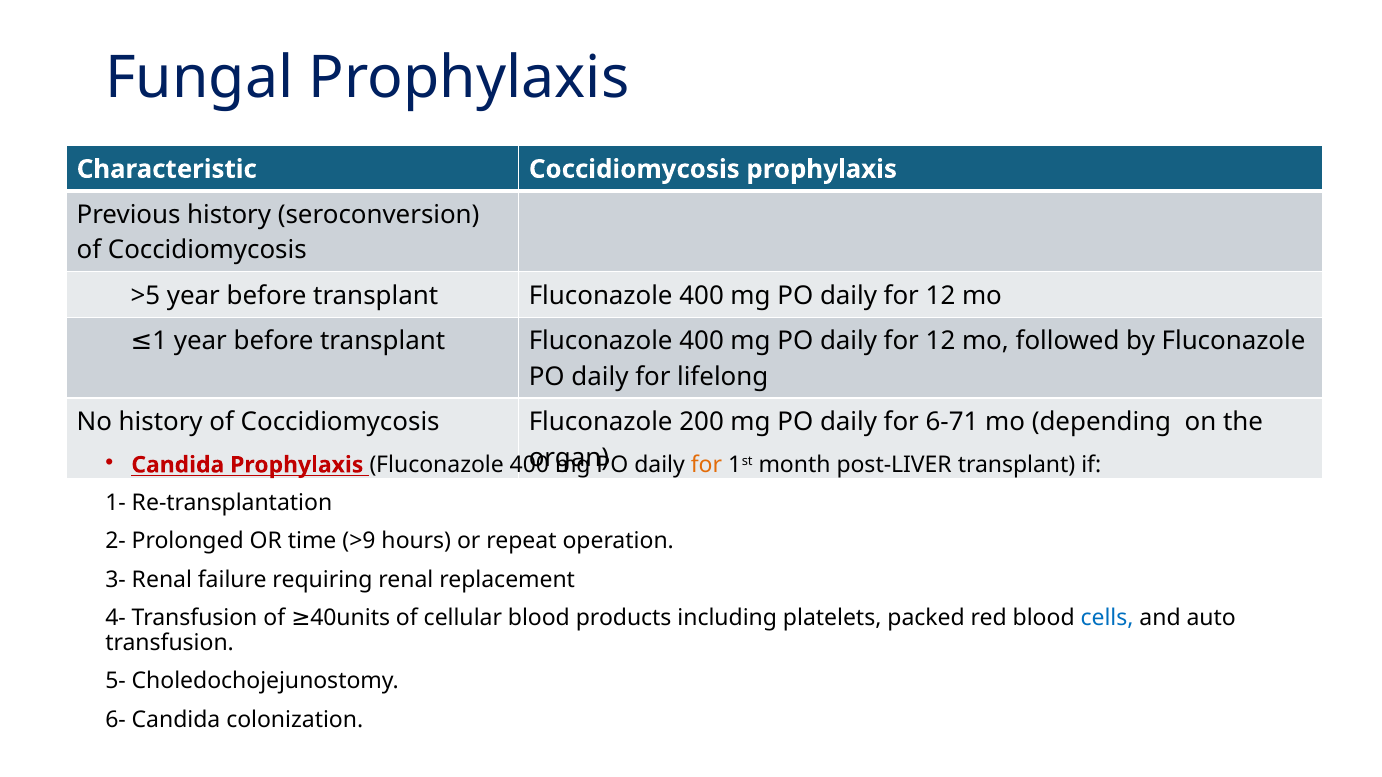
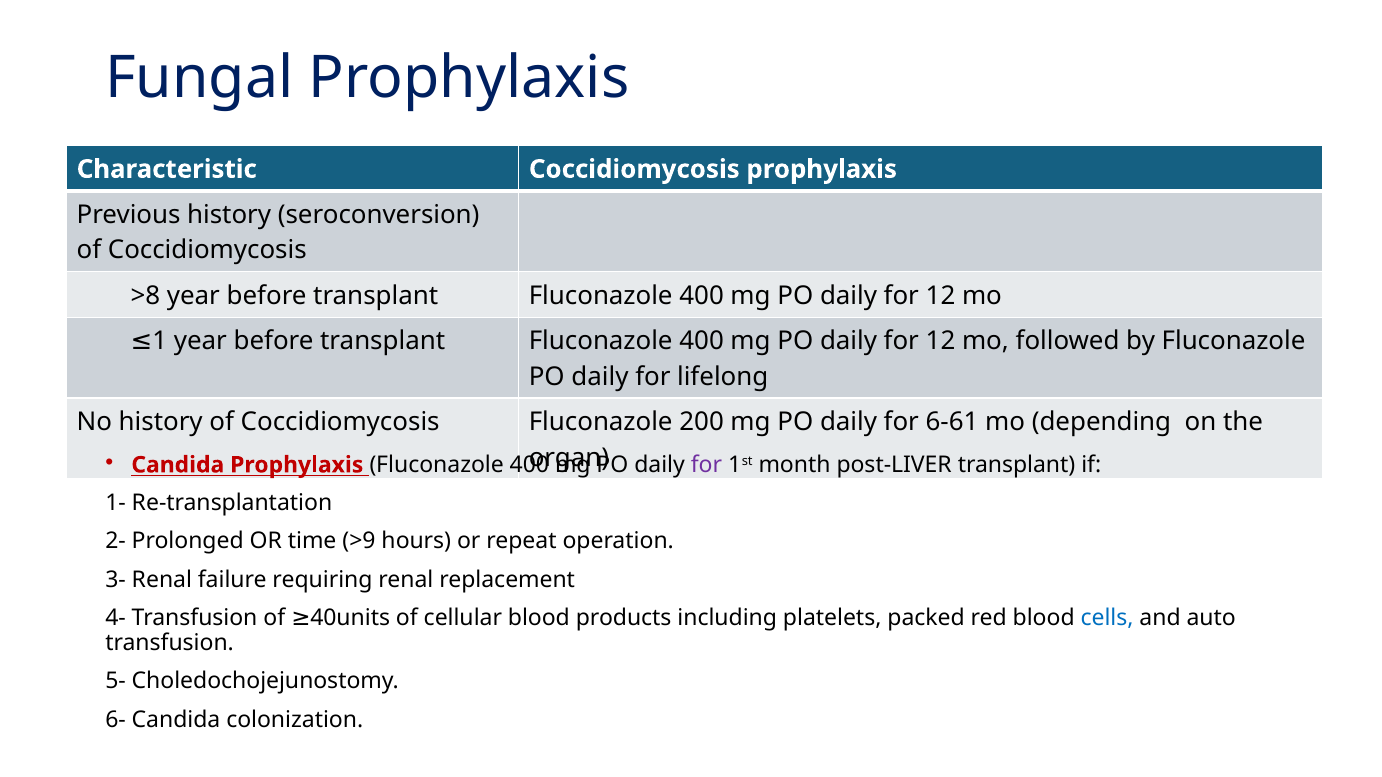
>5: >5 -> >8 (145, 296)
6-71: 6-71 -> 6-61 (952, 422)
for colour: orange -> purple (706, 465)
